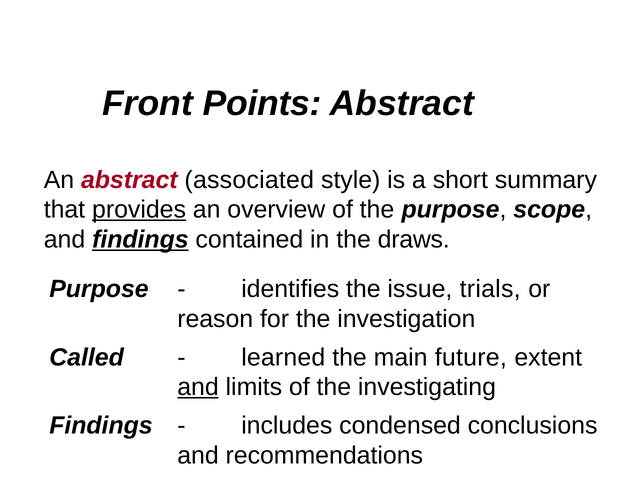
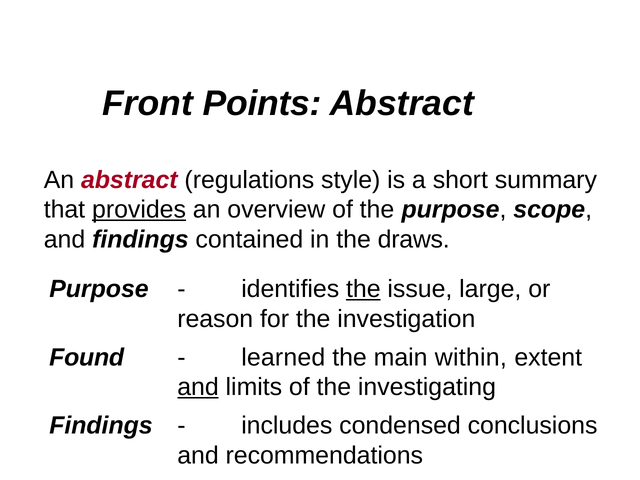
associated: associated -> regulations (249, 180)
findings underline: present -> none (140, 240)
the underline: none -> present (363, 289)
trials: trials -> large (490, 289)
Called: Called -> Found (87, 357)
future: future -> within (471, 357)
